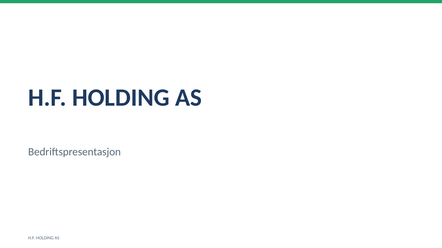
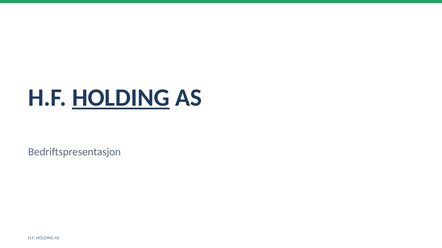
HOLDING underline: none -> present (121, 98)
